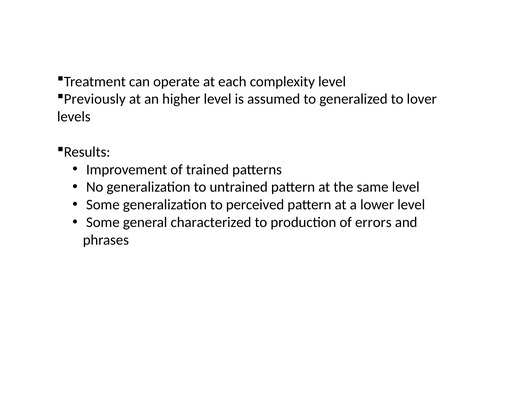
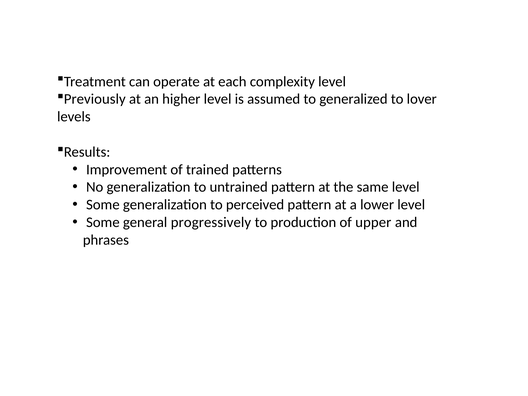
characterized: characterized -> progressively (211, 222)
errors: errors -> upper (373, 222)
